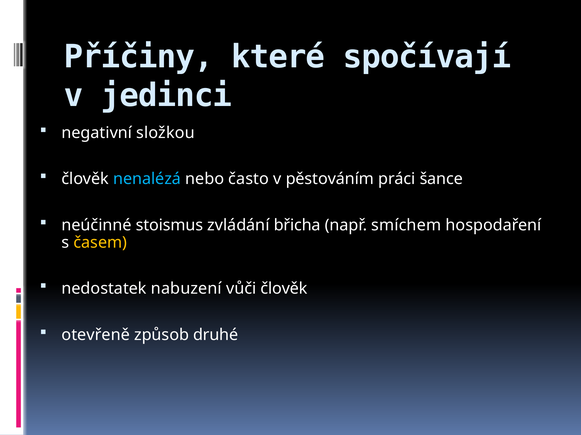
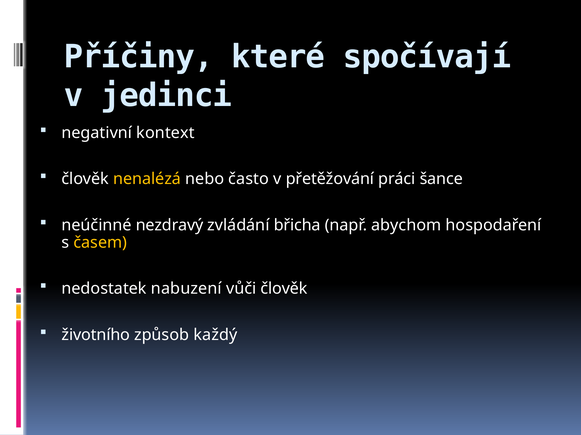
složkou: složkou -> kontext (165, 133)
nenalézá colour: light blue -> yellow (147, 179)
pěstováním: pěstováním -> přetěžování (330, 179)
stoismus: stoismus -> nezdravý (170, 225)
smíchem: smíchem -> abychom (406, 225)
otevřeně: otevřeně -> životního (96, 335)
druhé: druhé -> každý (216, 335)
